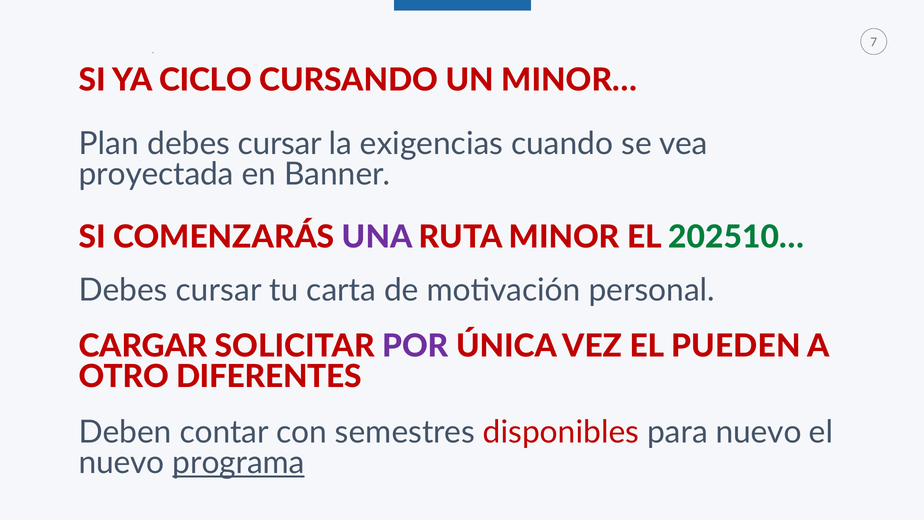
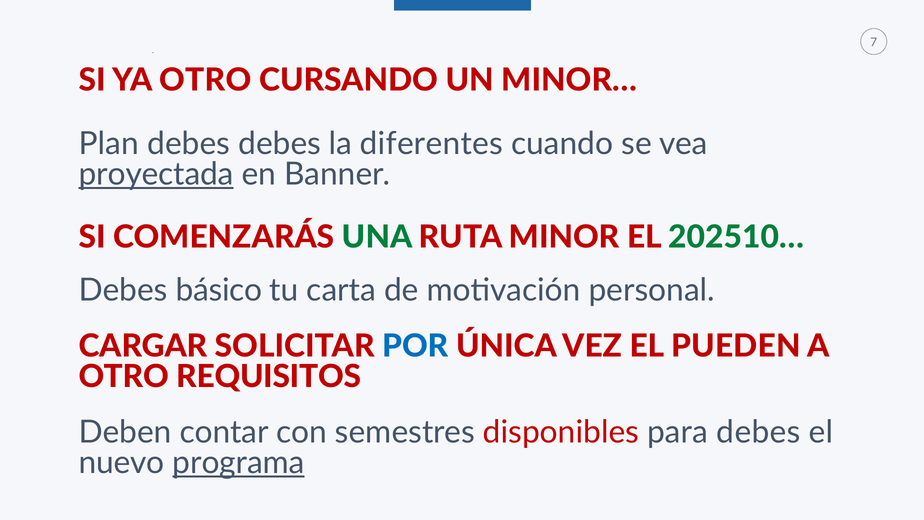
YA CICLO: CICLO -> OTRO (205, 80)
cursar: cursar -> debes (280, 144)
exigencias: exigencias -> diferentes (431, 144)
proyectada underline: none -> present (156, 174)
UNA colour: purple -> green (377, 237)
cursar: cursar -> básico (219, 290)
POR colour: purple -> blue (415, 346)
DIFERENTES: DIFERENTES -> REQUISITOS (269, 377)
para nuevo: nuevo -> debes (758, 432)
